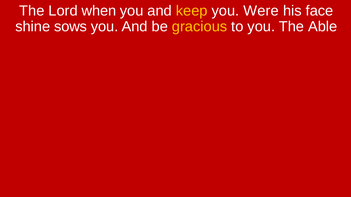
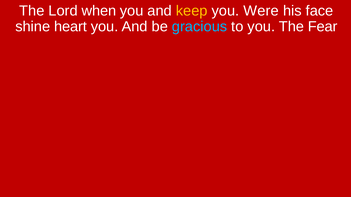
sows: sows -> heart (71, 27)
gracious colour: yellow -> light blue (200, 27)
Able: Able -> Fear (323, 27)
